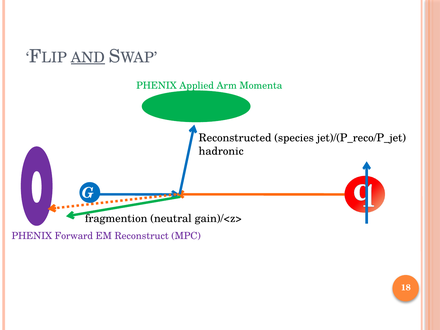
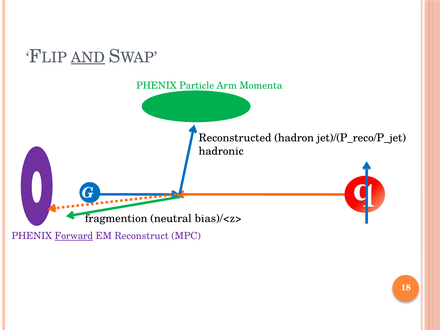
Applied: Applied -> Particle (197, 86)
species: species -> hadron (294, 138)
gain)/<z>: gain)/<z> -> bias)/<z> (218, 219)
Forward underline: none -> present (74, 236)
